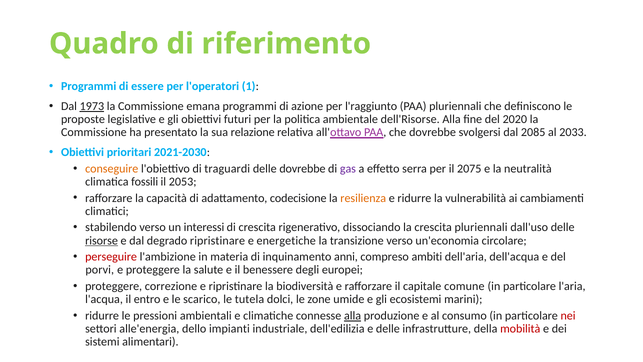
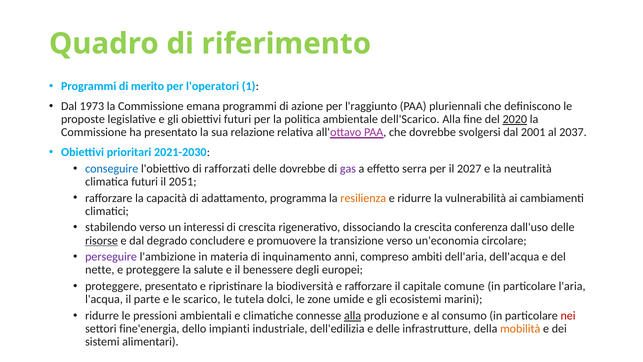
essere: essere -> merito (148, 86)
1973 underline: present -> none (92, 106)
dell'Risorse: dell'Risorse -> dell'Scarico (410, 119)
2020 underline: none -> present (515, 119)
2085: 2085 -> 2001 (533, 132)
2033: 2033 -> 2037 (573, 132)
conseguire colour: orange -> blue (112, 169)
traguardi: traguardi -> rafforzati (227, 169)
2075: 2075 -> 2027 (469, 169)
climatica fossili: fossili -> futuri (145, 182)
2053: 2053 -> 2051 (183, 182)
codecisione: codecisione -> programma (298, 198)
crescita pluriennali: pluriennali -> conferenza (481, 227)
degrado ripristinare: ripristinare -> concludere (218, 240)
energetiche: energetiche -> promuovere (286, 240)
perseguire colour: red -> purple (111, 257)
porvi: porvi -> nette (100, 270)
proteggere correzione: correzione -> presentato (171, 286)
entro: entro -> parte (147, 299)
alle'energia: alle'energia -> fine'energia (149, 328)
mobilità colour: red -> orange (520, 328)
